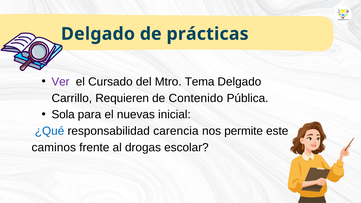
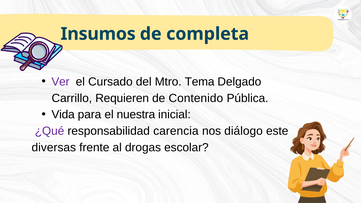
Delgado: Delgado -> Insumos (98, 34)
prácticas: prácticas -> completa (208, 34)
Sola: Sola -> Vida (63, 115)
nuevas: nuevas -> nuestra (136, 115)
¿Qué colour: blue -> purple (50, 131)
permite: permite -> diálogo (244, 131)
caminos: caminos -> diversas (54, 148)
